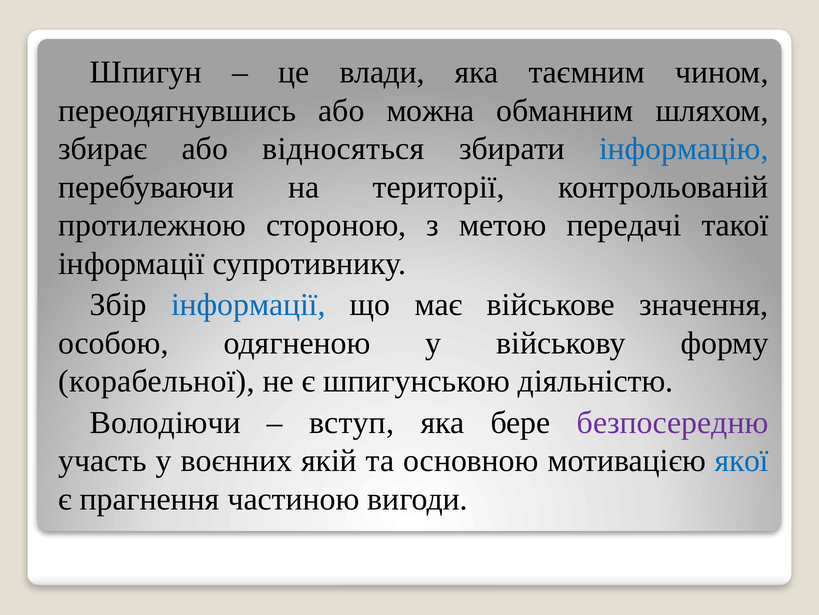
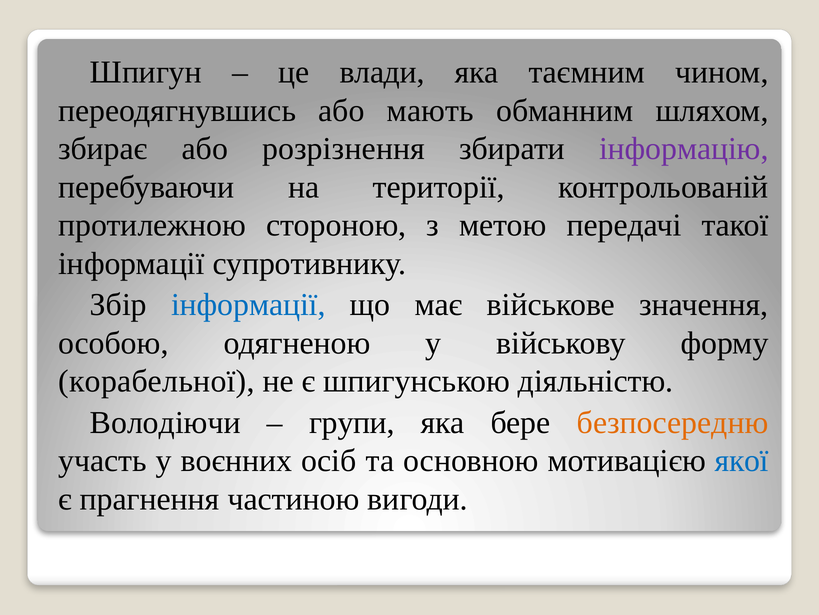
можна: можна -> мають (430, 110)
відносяться: відносяться -> розрізнення (344, 149)
інформацію colour: blue -> purple (684, 149)
вступ: вступ -> групи (352, 422)
безпосередню colour: purple -> orange (673, 422)
якій: якій -> осіб (329, 460)
